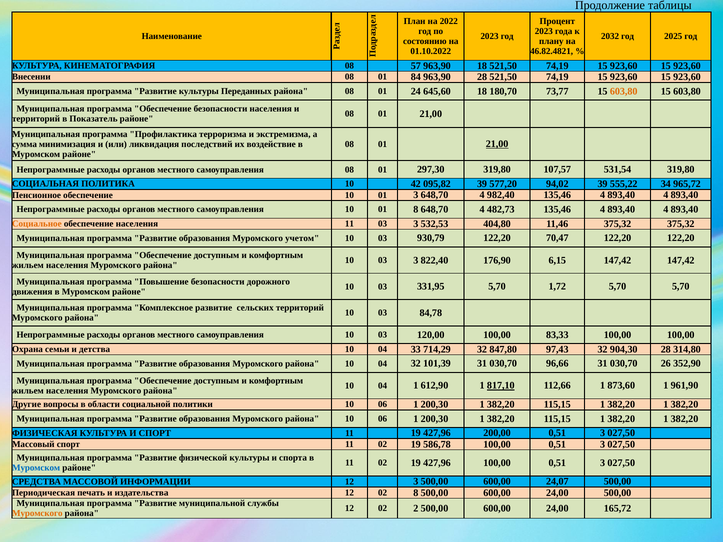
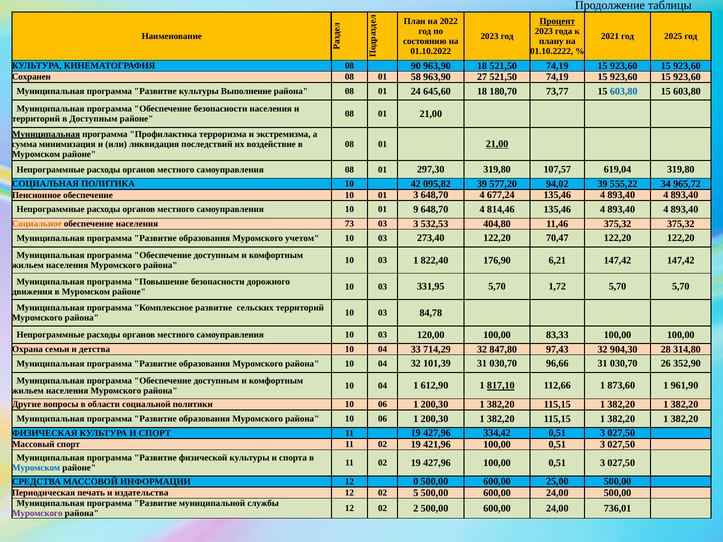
Процент underline: none -> present (557, 21)
2032: 2032 -> 2021 (610, 36)
46.82.4821: 46.82.4821 -> 01.10.2222 (552, 51)
57: 57 -> 90 (416, 66)
Внесении: Внесении -> Сохранен (31, 77)
84: 84 -> 58 (416, 77)
963,90 28: 28 -> 27 (482, 77)
Переданных: Переданных -> Выполнение (246, 91)
603,80 colour: orange -> blue (624, 91)
в Показатель: Показатель -> Доступным (93, 119)
Муниципальная underline: none -> present (46, 134)
531,54: 531,54 -> 619,04 (618, 170)
982,40: 982,40 -> 677,24 (501, 195)
01 8: 8 -> 9 (416, 209)
482,73: 482,73 -> 814,46 (501, 209)
населения 11: 11 -> 73 (349, 224)
930,79: 930,79 -> 273,40 (431, 238)
10 03 3: 3 -> 1 (416, 260)
6,15: 6,15 -> 6,21 (557, 260)
200,00: 200,00 -> 334,42 (497, 433)
586,78: 586,78 -> 421,96 (437, 444)
12 3: 3 -> 0 (416, 482)
24,07: 24,07 -> 25,00 (557, 482)
02 8: 8 -> 5 (416, 493)
165,72: 165,72 -> 736,01 (618, 509)
Муромского colour: orange -> purple (37, 514)
